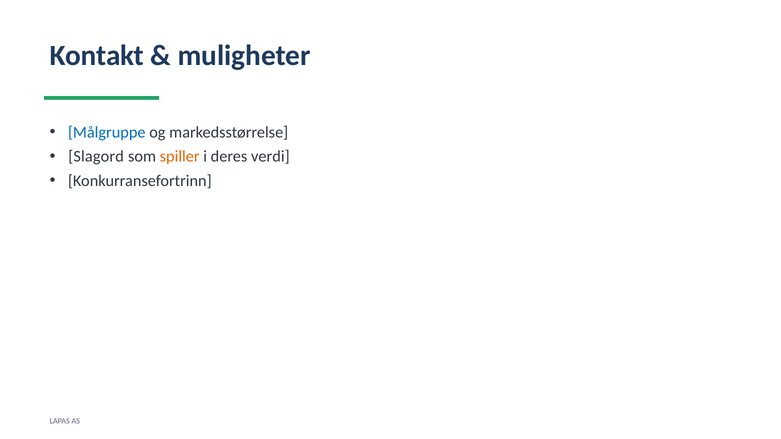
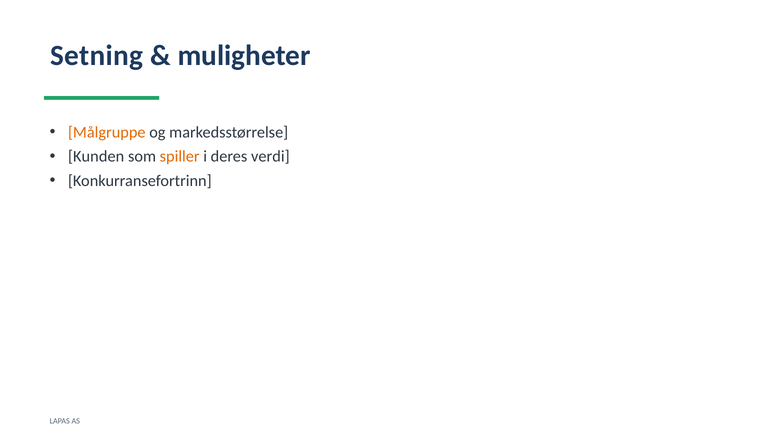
Kontakt: Kontakt -> Setning (97, 56)
Målgruppe colour: blue -> orange (107, 132)
Slagord: Slagord -> Kunden (96, 157)
